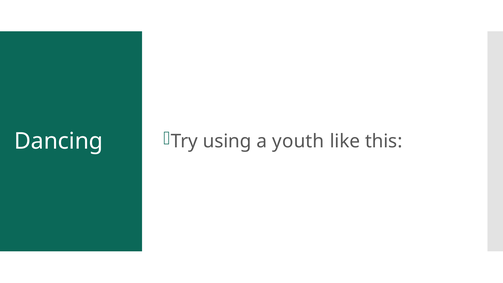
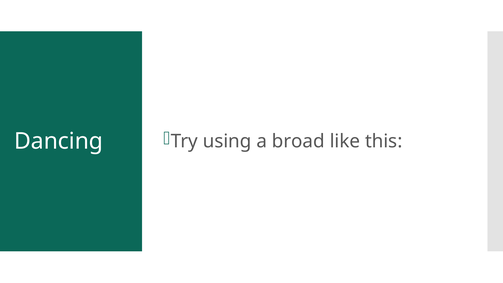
youth: youth -> broad (298, 141)
